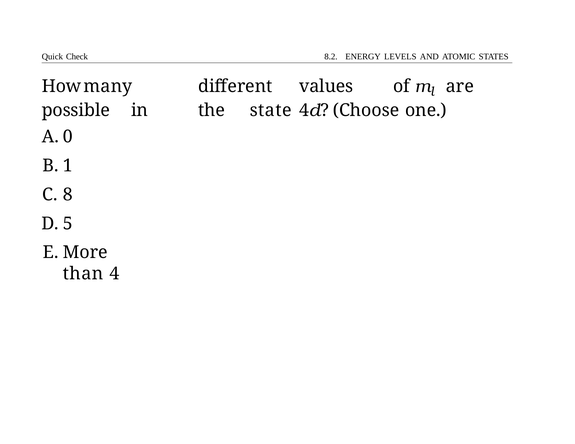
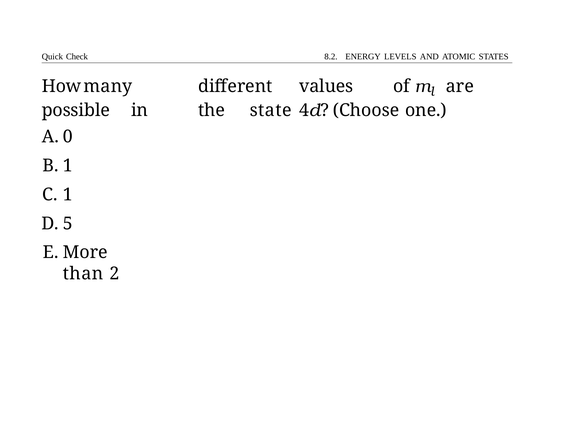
8: 8 -> 1 (68, 195)
than 4: 4 -> 2 (115, 274)
